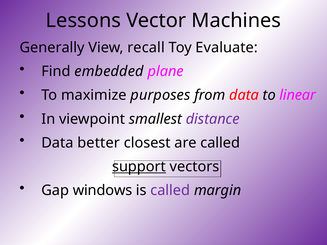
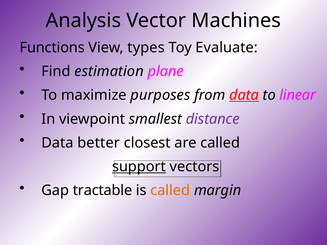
Lessons: Lessons -> Analysis (83, 20)
Generally: Generally -> Functions (52, 48)
recall: recall -> types (146, 48)
embedded: embedded -> estimation (109, 71)
data underline: none -> present (244, 95)
windows: windows -> tractable (103, 191)
called colour: purple -> orange (170, 191)
